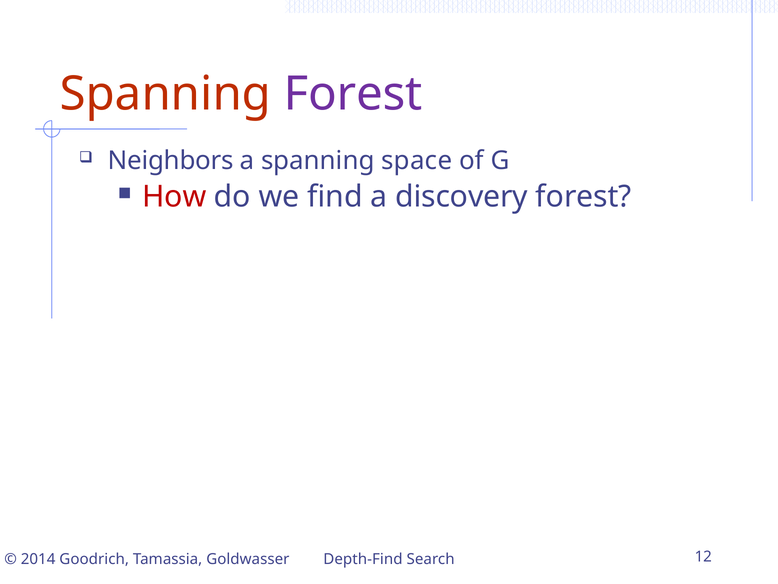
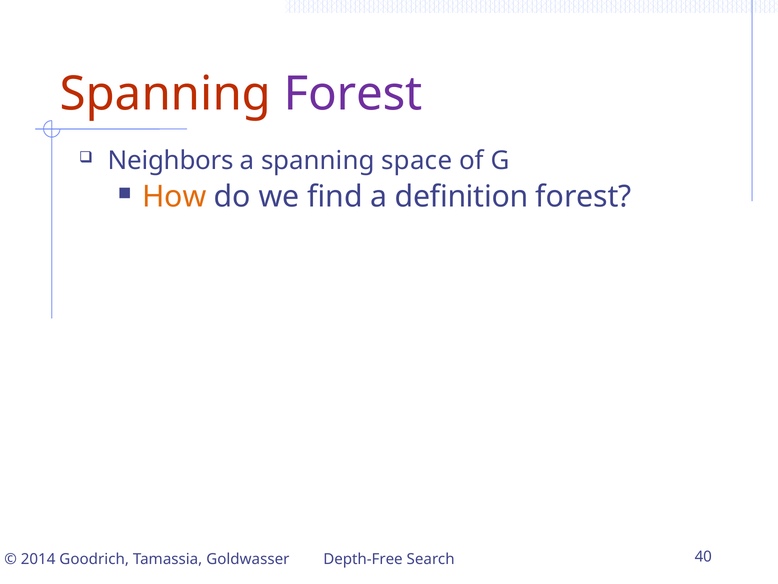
How colour: red -> orange (174, 197)
discovery: discovery -> definition (462, 197)
Depth-Find: Depth-Find -> Depth-Free (363, 559)
12: 12 -> 40 (703, 556)
